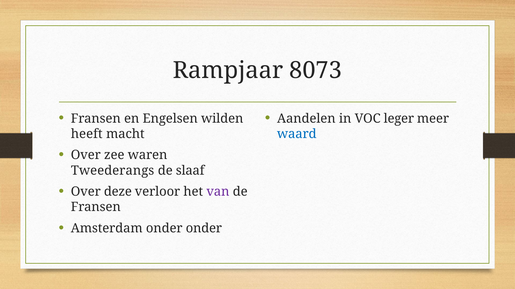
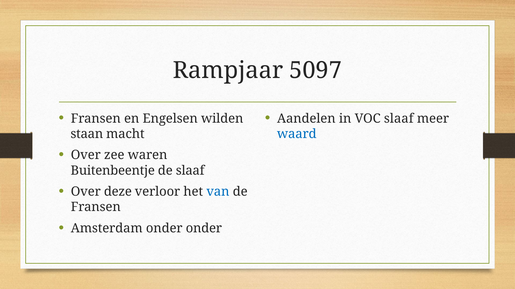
8073: 8073 -> 5097 (316, 71)
VOC leger: leger -> slaaf (399, 119)
heeft: heeft -> staan (87, 134)
Tweederangs: Tweederangs -> Buitenbeentje (113, 171)
van colour: purple -> blue (218, 192)
